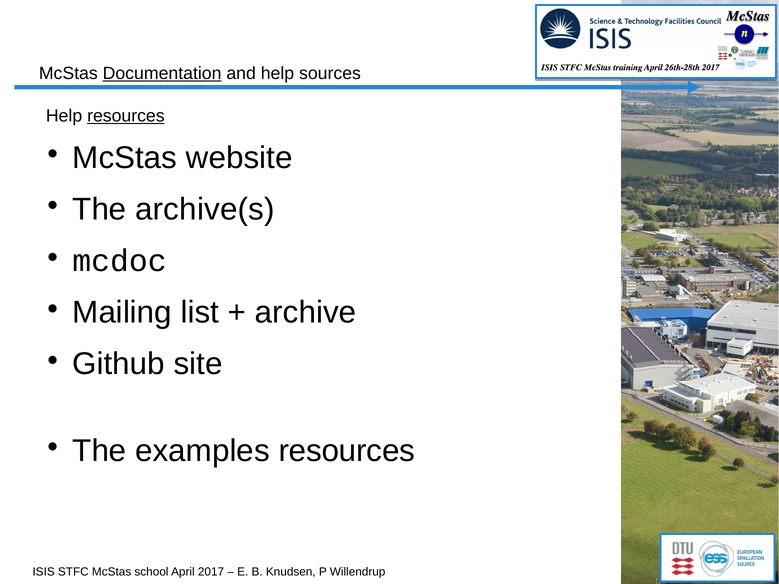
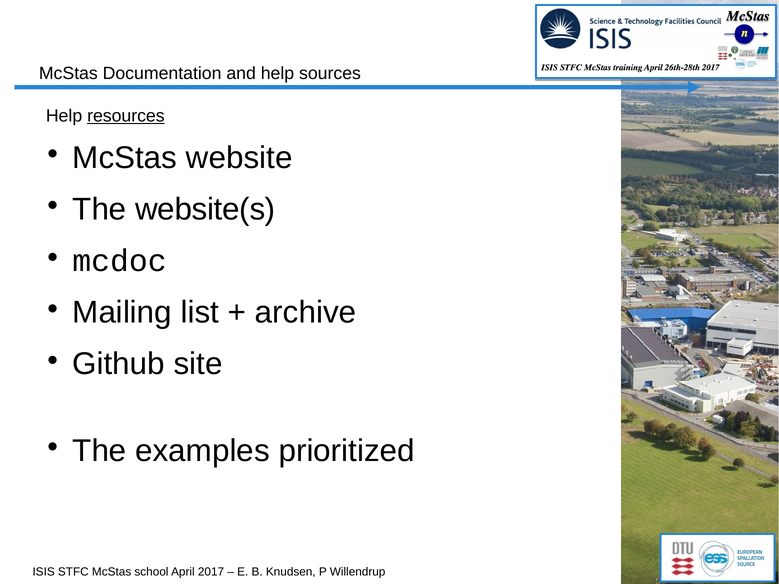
Documentation underline: present -> none (162, 73)
archive(s: archive(s -> website(s (205, 209)
examples resources: resources -> prioritized (347, 451)
